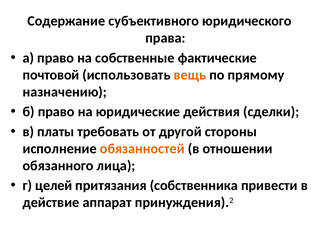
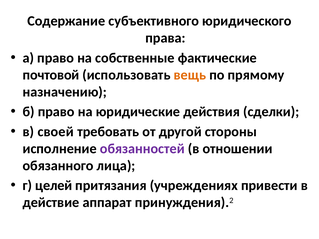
платы: платы -> своей (56, 132)
обязанностей colour: orange -> purple (142, 149)
собственника: собственника -> учреждениях (194, 186)
